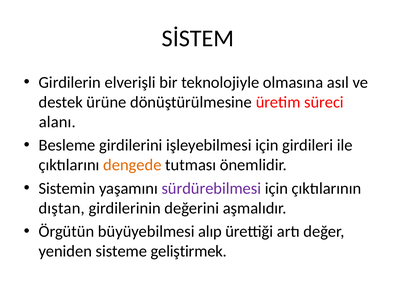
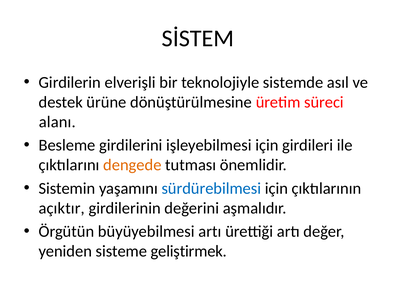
olmasına: olmasına -> sistemde (293, 82)
sürdürebilmesi colour: purple -> blue (211, 188)
dıştan: dıştan -> açıktır (62, 208)
büyüyebilmesi alıp: alıp -> artı (210, 232)
